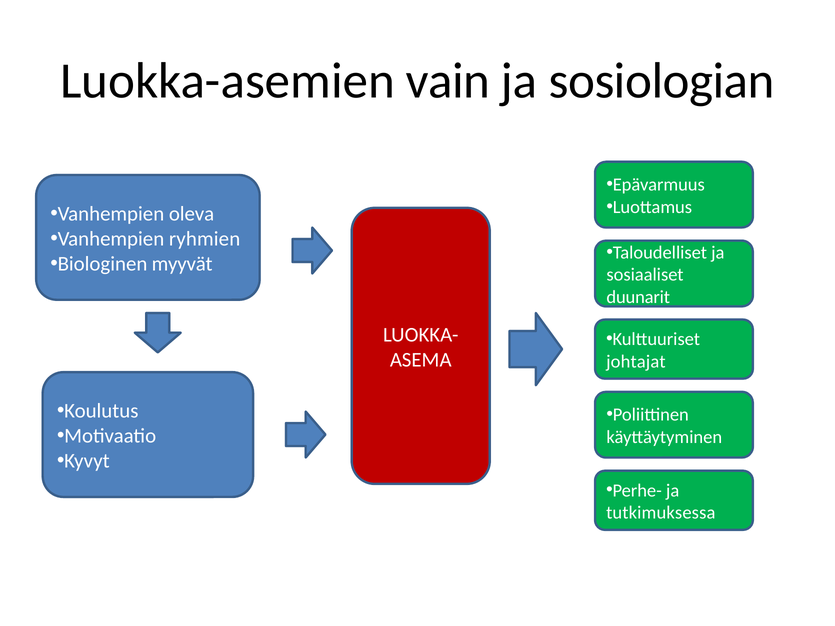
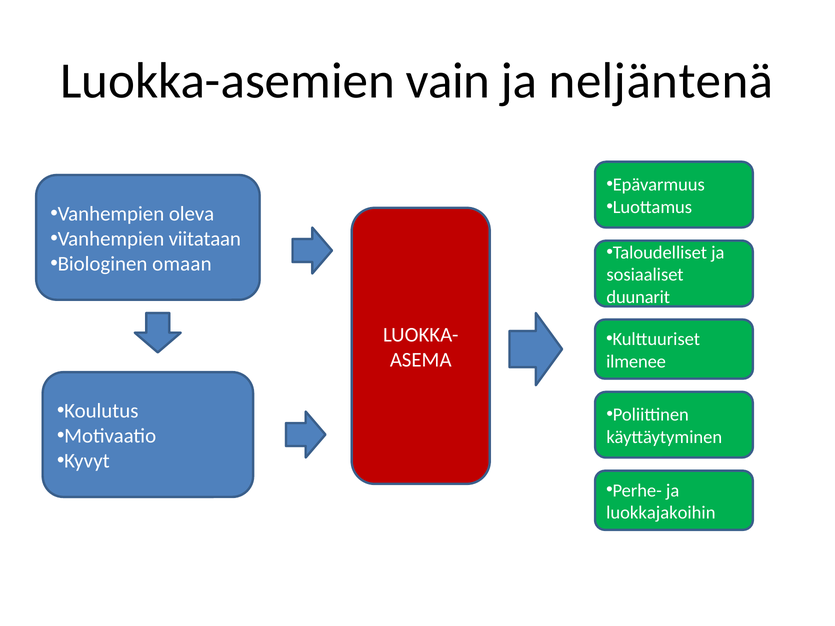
sosiologian: sosiologian -> neljäntenä (661, 81)
ryhmien: ryhmien -> viitataan (205, 239)
myyvät: myyvät -> omaan (182, 264)
johtajat: johtajat -> ilmenee (636, 362)
tutkimuksessa: tutkimuksessa -> luokkajakoihin (661, 513)
